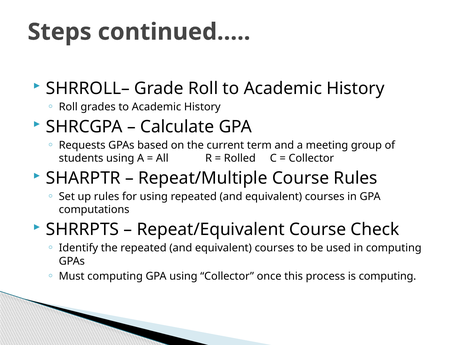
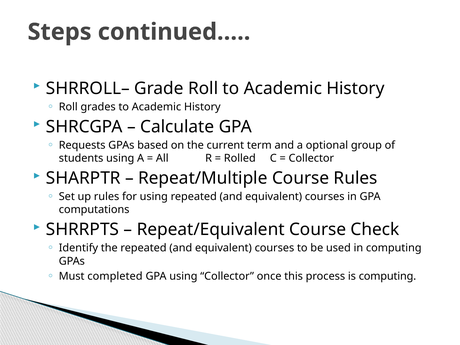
meeting: meeting -> optional (327, 145)
Must computing: computing -> completed (115, 276)
